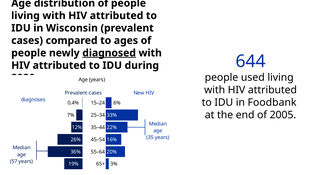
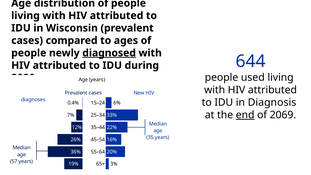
Foodbank: Foodbank -> Diagnosis (272, 102)
end underline: none -> present (245, 115)
2005: 2005 -> 2069 (283, 115)
